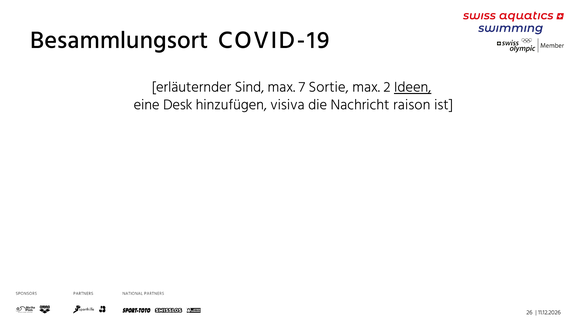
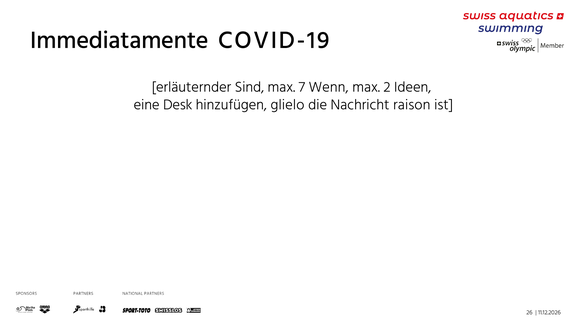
Besammlungsort: Besammlungsort -> Immediatamente (119, 40)
Sortie: Sortie -> Wenn (329, 87)
Ideen underline: present -> none (413, 87)
visiva: visiva -> glielo (287, 105)
